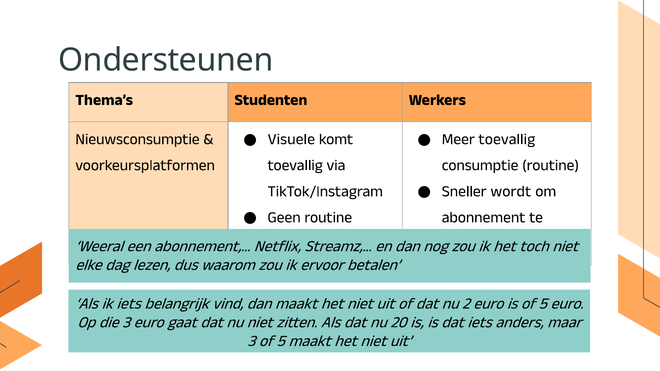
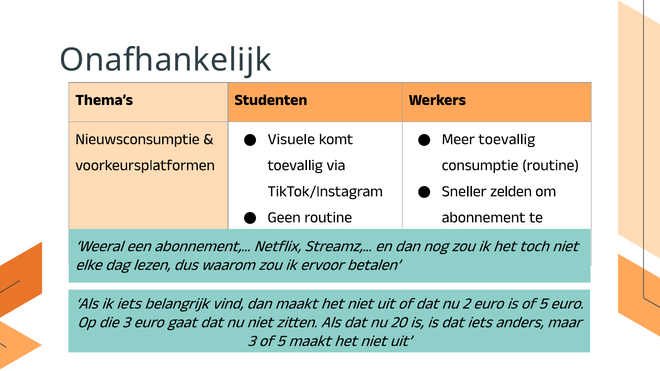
Ondersteunen: Ondersteunen -> Onafhankelijk (165, 60)
Sneller wordt: wordt -> zelden (511, 191)
